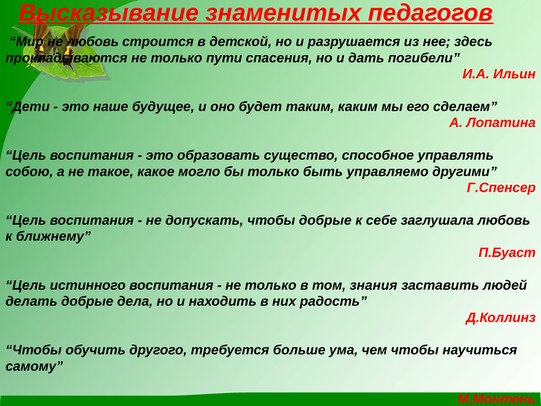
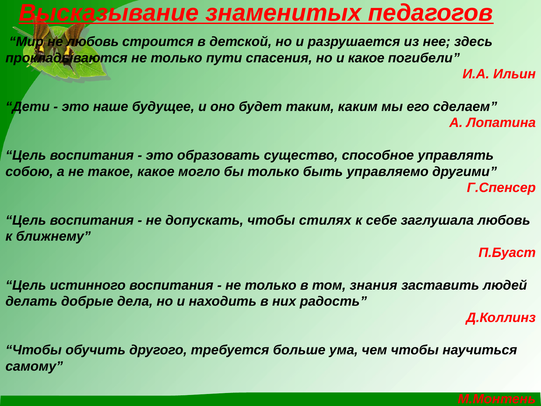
и дать: дать -> какое (366, 58)
чтобы добрые: добрые -> стилях (325, 220)
